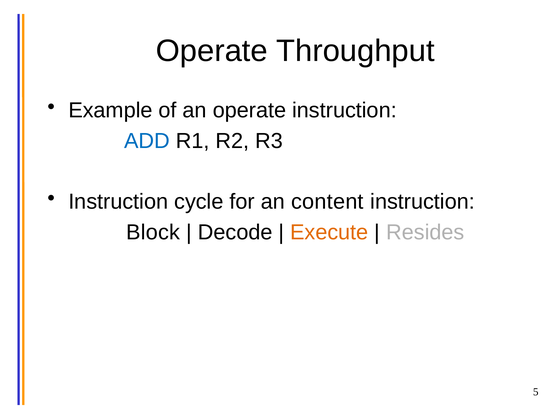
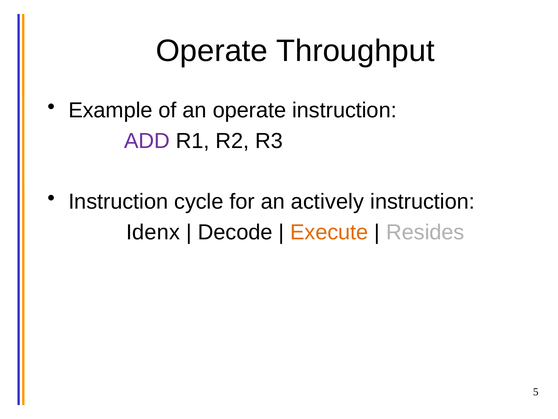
ADD colour: blue -> purple (147, 141)
content: content -> actively (327, 202)
Block: Block -> Idenx (153, 232)
